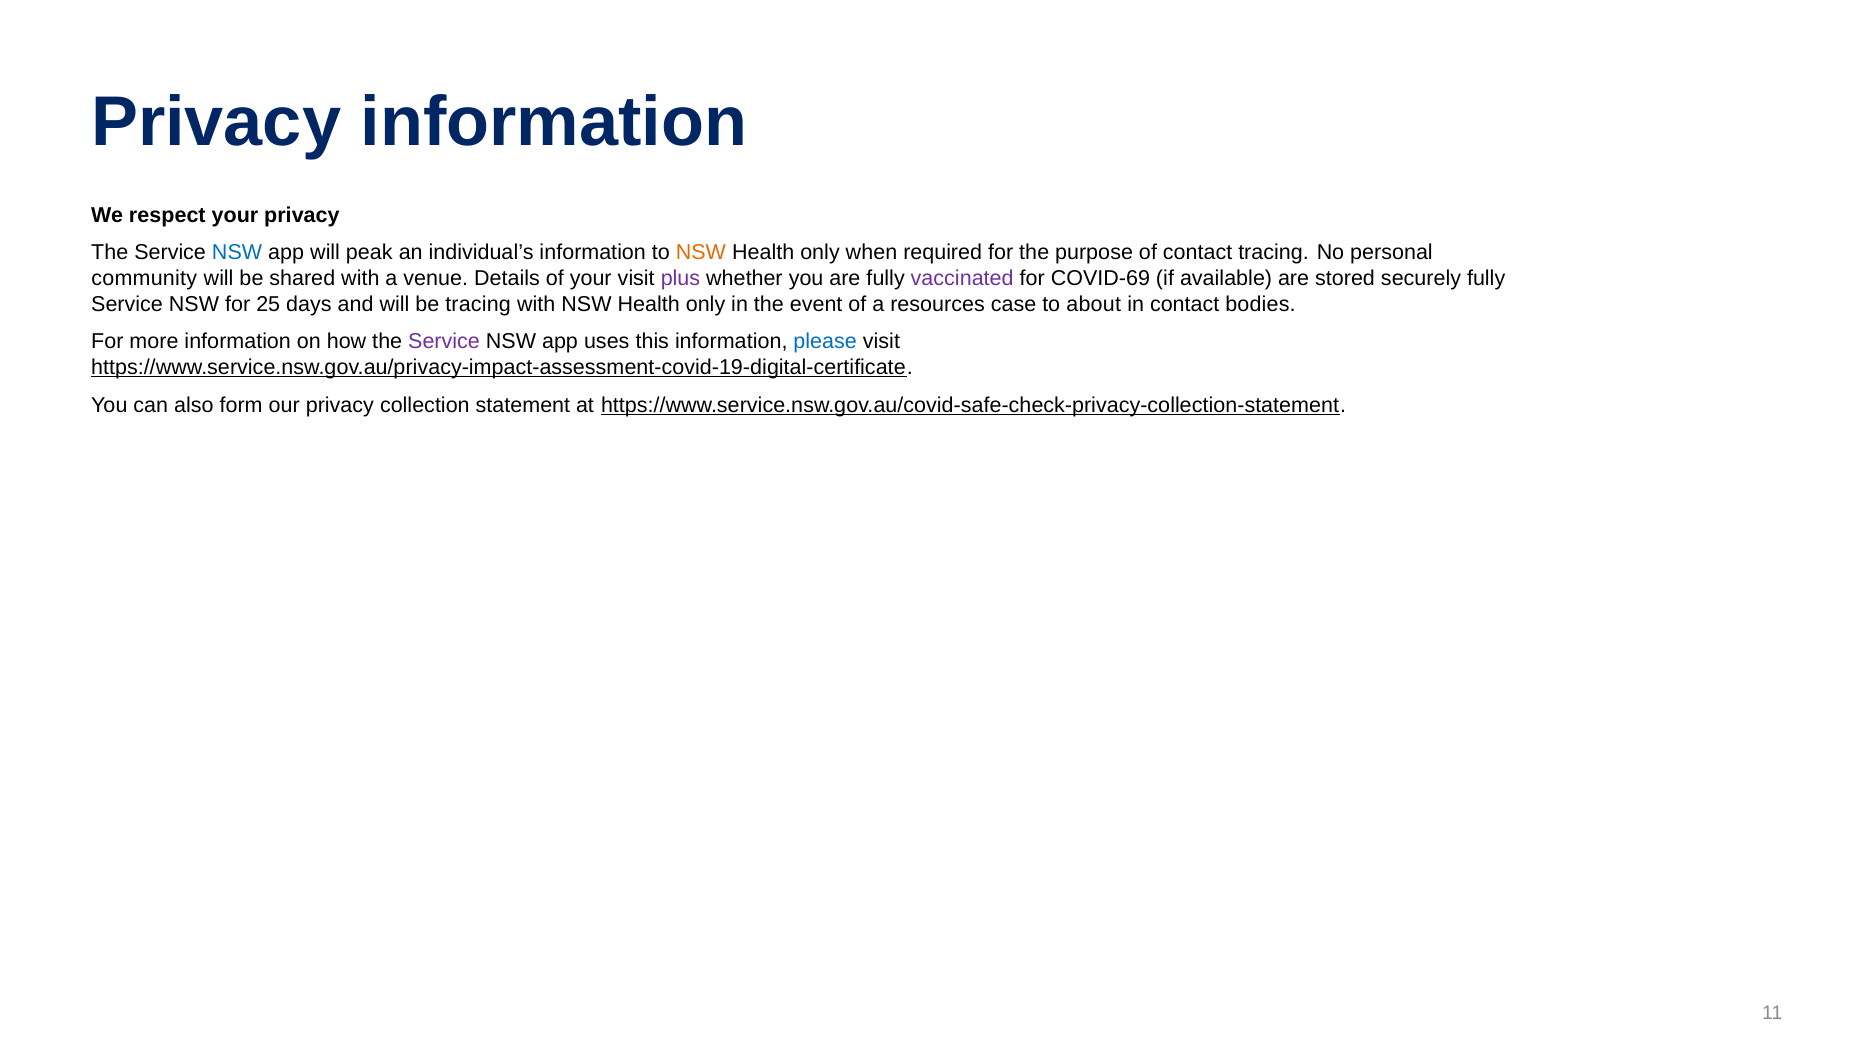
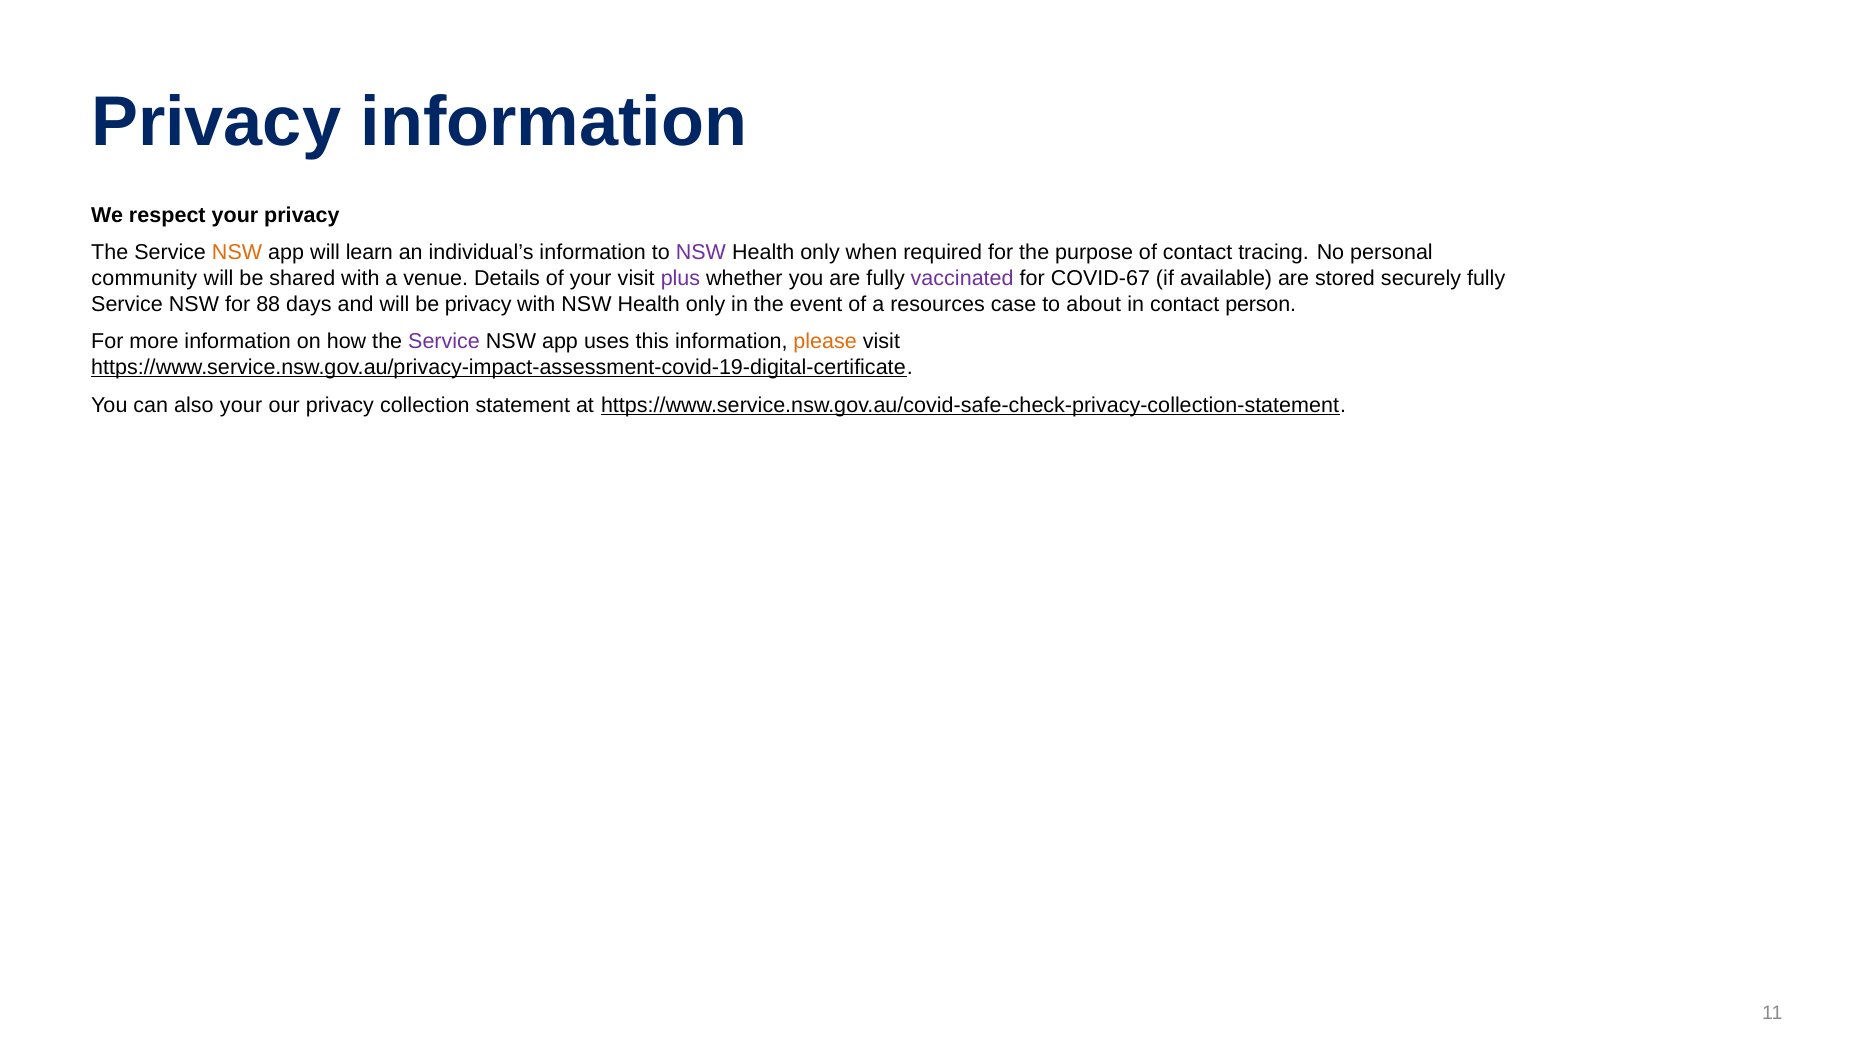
NSW colour: blue -> orange (237, 252)
peak: peak -> learn (369, 252)
NSW colour: orange -> purple (701, 252)
COVID-69: COVID-69 -> COVID-67 (1100, 278)
25: 25 -> 88 (268, 304)
be tracing: tracing -> privacy (478, 304)
bodies: bodies -> person (1261, 304)
please colour: blue -> orange (825, 342)
also form: form -> your (241, 405)
